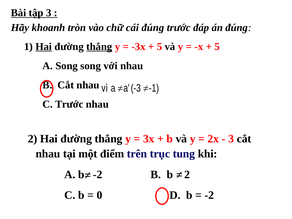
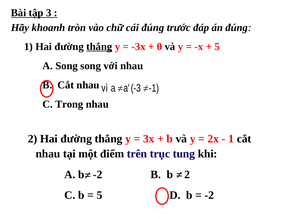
Hai underline: present -> none (44, 47)
5: 5 -> 0 (159, 47)
C Trước: Trước -> Trong (69, 104)
3: 3 -> 1 (231, 139)
0: 0 -> 5 (99, 195)
